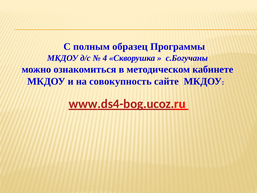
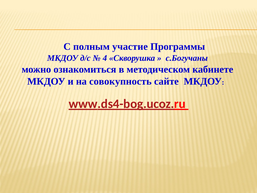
образец: образец -> участие (130, 46)
